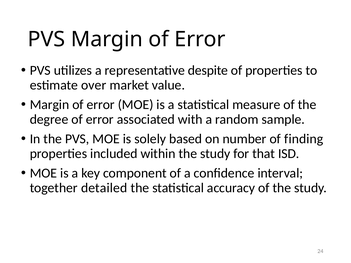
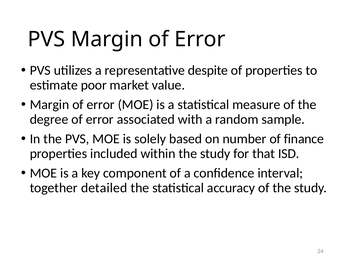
over: over -> poor (94, 85)
finding: finding -> finance (304, 139)
